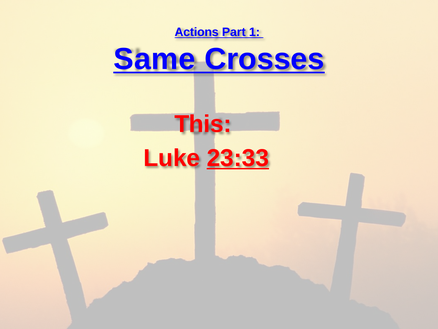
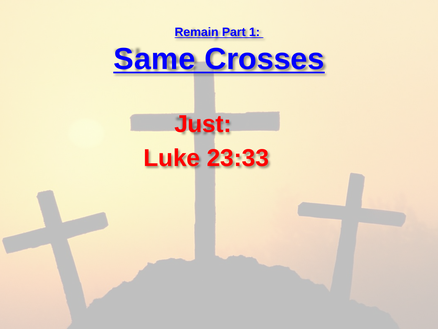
Actions: Actions -> Remain (197, 32)
This: This -> Just (203, 124)
23:33 underline: present -> none (238, 158)
